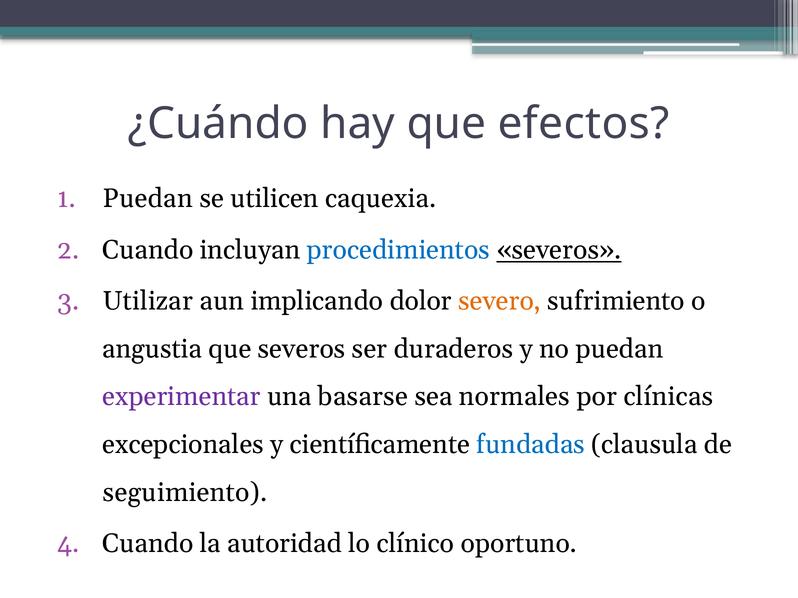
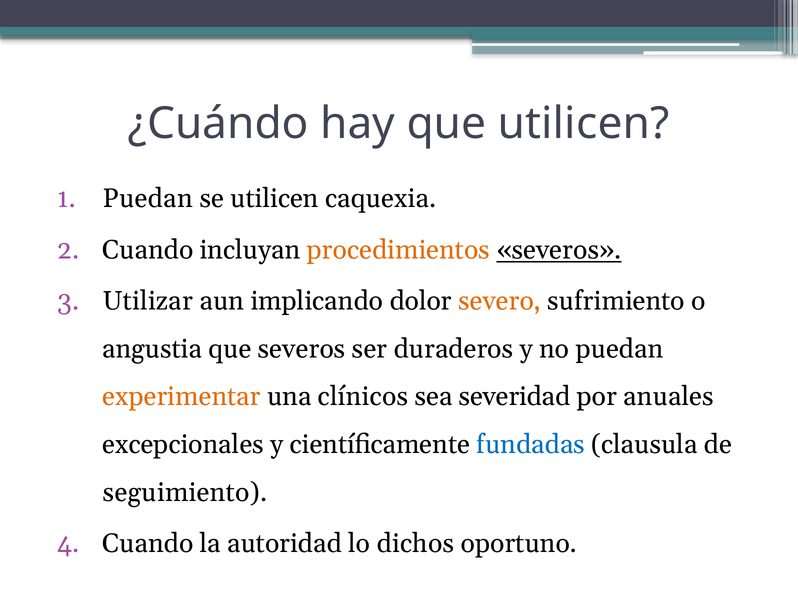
que efectos: efectos -> utilicen (584, 124)
procedimientos colour: blue -> orange (398, 250)
experimentar colour: purple -> orange (181, 397)
basarse: basarse -> clínicos (363, 397)
normales: normales -> severidad (515, 397)
clínicas: clínicas -> anuales (669, 397)
clínico: clínico -> dichos (415, 544)
